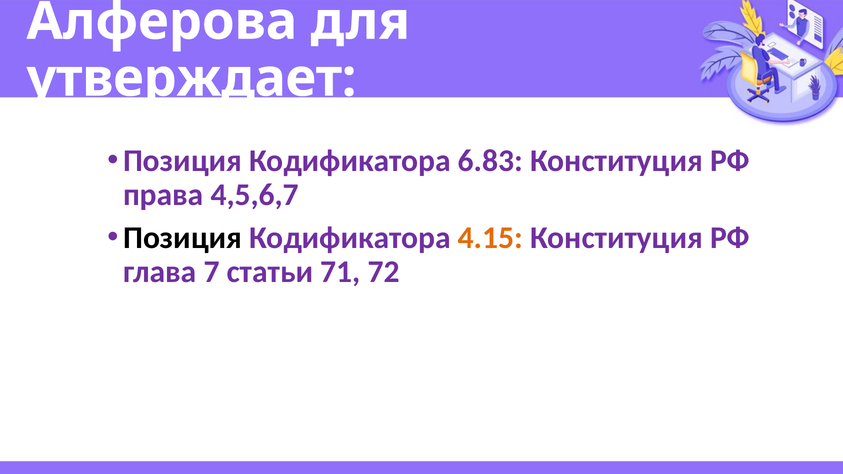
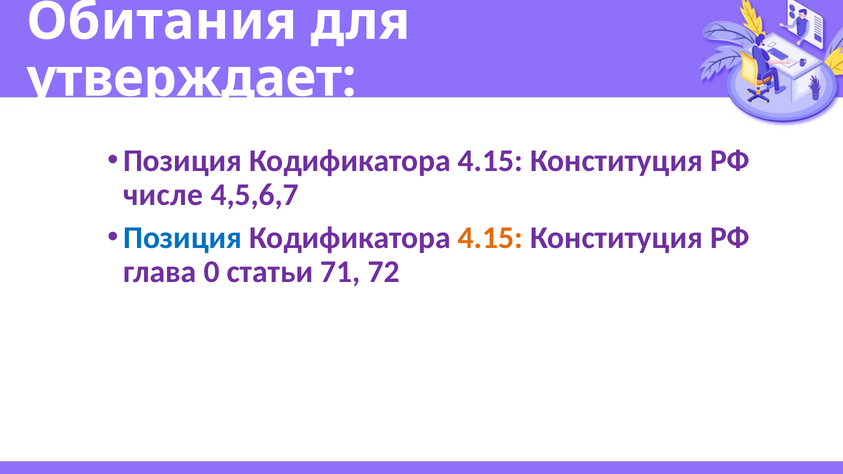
Алферова: Алферова -> Обитания (162, 21)
6.83: 6.83 -> 4.15 (490, 161)
права: права -> числе (163, 195)
Позиция colour: black -> blue (183, 238)
7: 7 -> 0 (212, 272)
